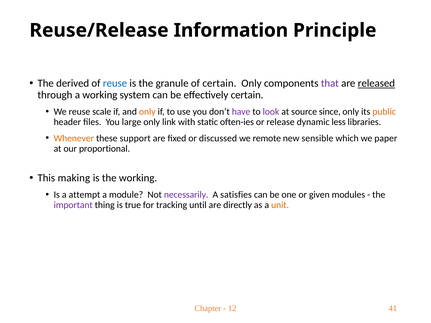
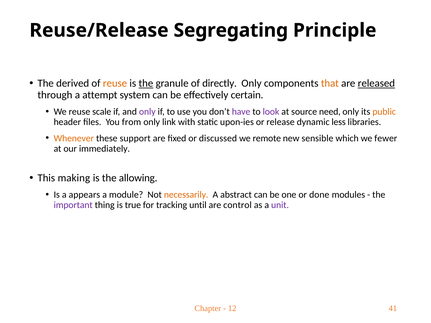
Information: Information -> Segregating (231, 30)
reuse colour: blue -> orange (115, 83)
the underline: none -> present (146, 83)
of certain: certain -> directly (220, 83)
that colour: purple -> orange (330, 83)
a working: working -> attempt (100, 95)
only colour: orange -> purple (147, 112)
since: since -> need (330, 112)
large: large -> from (132, 122)
often-ies: often-ies -> upon-ies (237, 122)
paper: paper -> fewer (386, 138)
proportional: proportional -> immediately (104, 149)
the working: working -> allowing (138, 178)
attempt: attempt -> appears (84, 195)
necessarily colour: purple -> orange (186, 195)
satisfies: satisfies -> abstract (236, 195)
given: given -> done (319, 195)
directly: directly -> control (238, 205)
unit colour: orange -> purple (280, 205)
